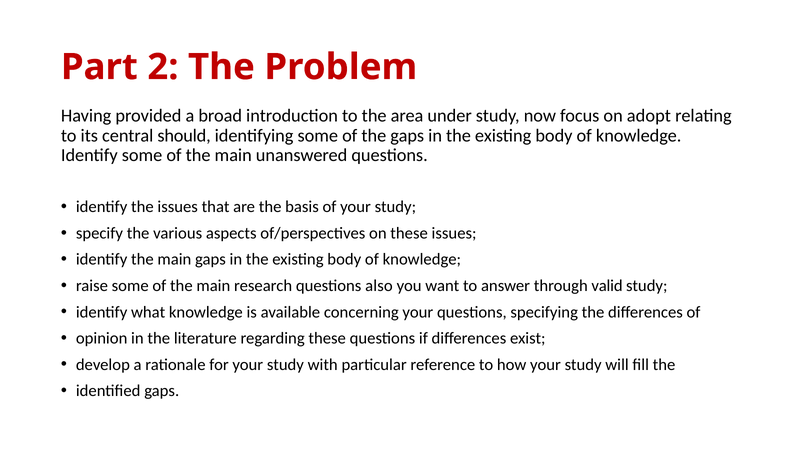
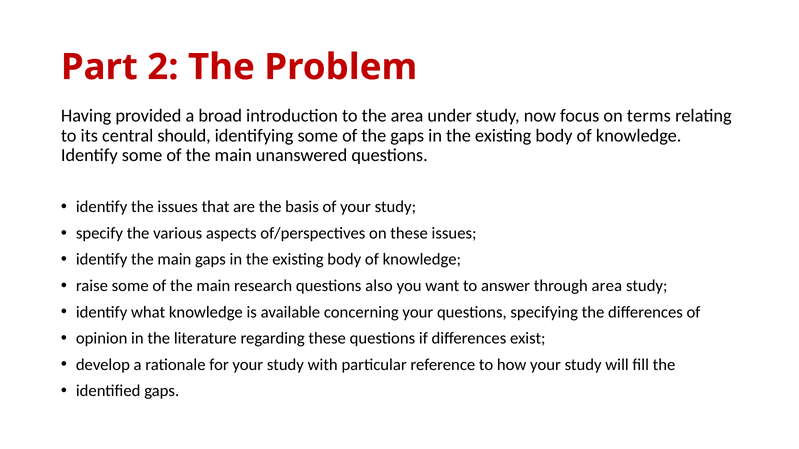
adopt: adopt -> terms (649, 116)
through valid: valid -> area (607, 286)
